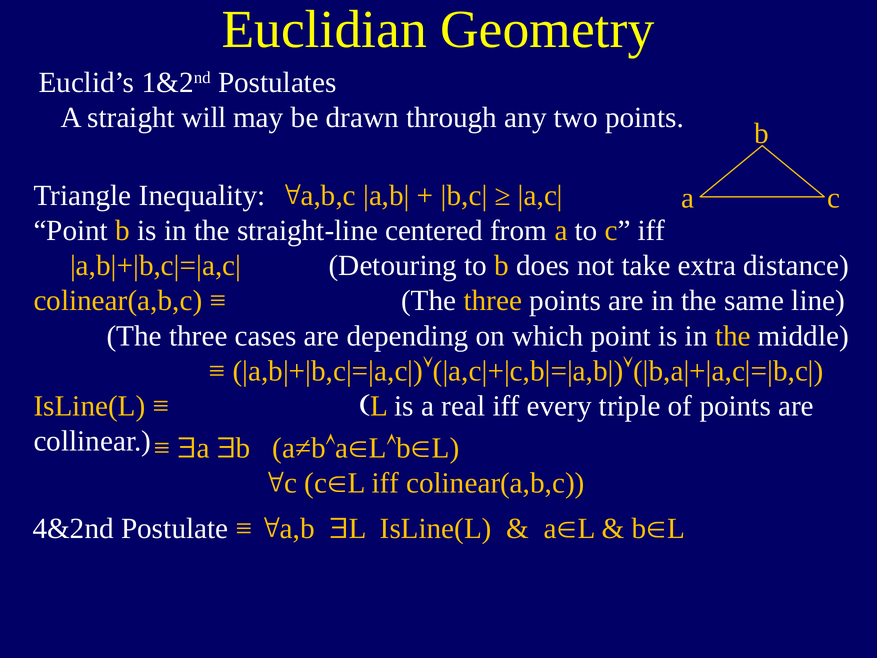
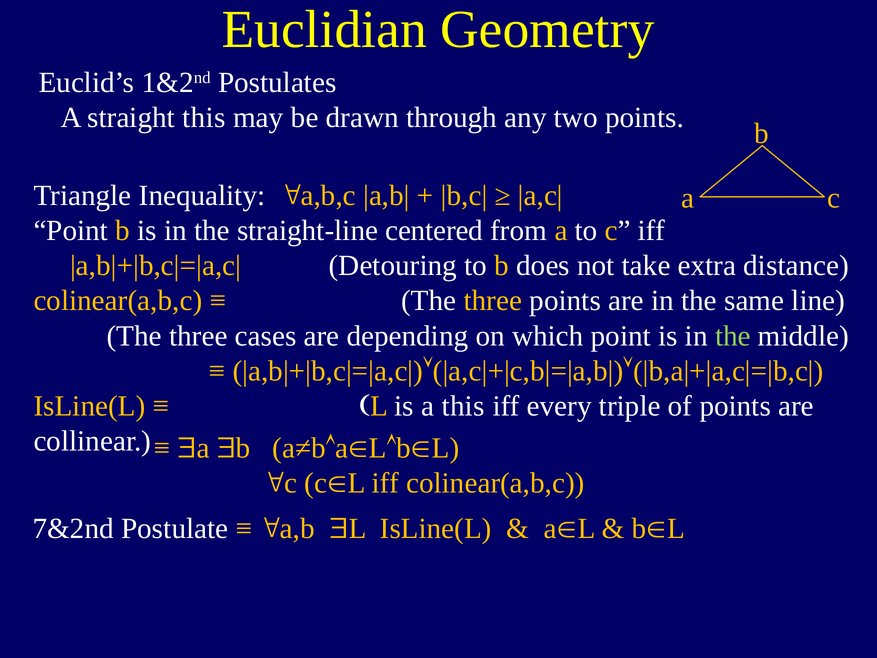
straight will: will -> this (204, 118)
the colour: yellow -> light green (733, 336)
a real: real -> this (463, 406)
4&2nd: 4&2nd -> 7&2nd (73, 528)
